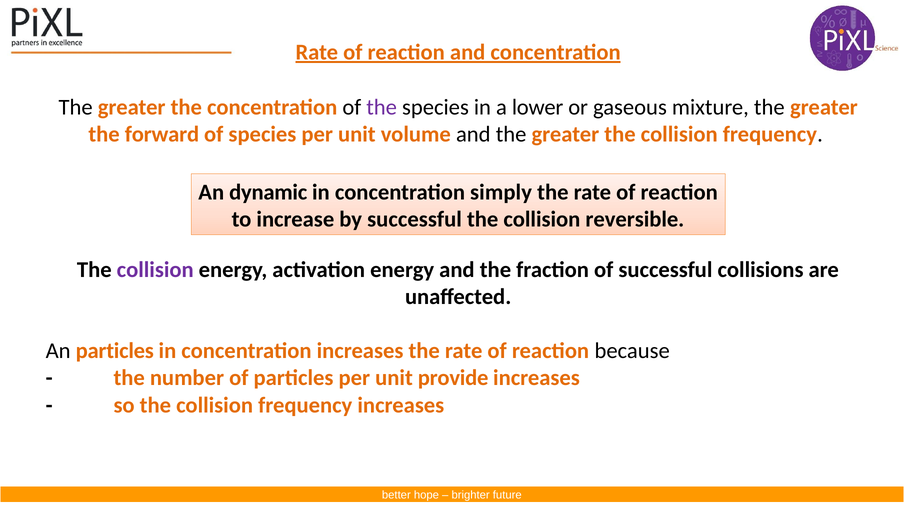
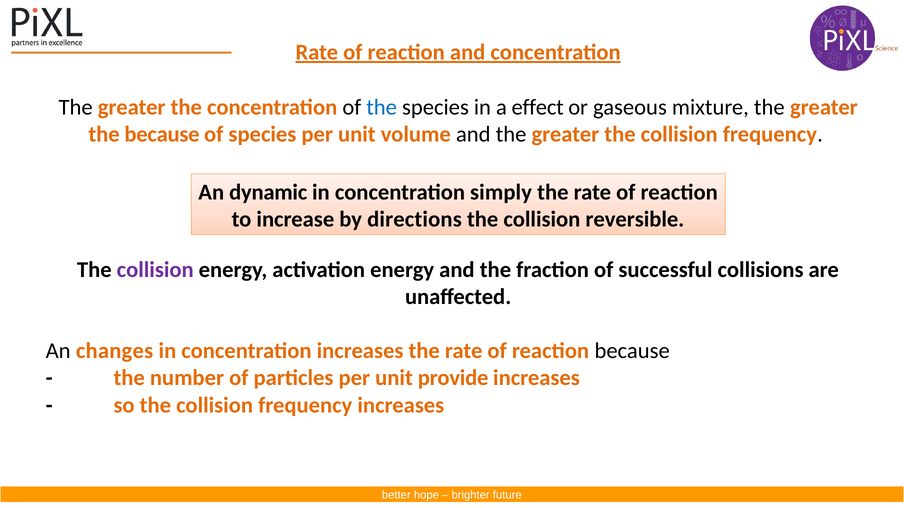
the colour: purple -> blue (382, 107)
lower: lower -> effect (538, 107)
the forward: forward -> because (162, 134)
by successful: successful -> directions (414, 220)
An particles: particles -> changes (115, 351)
